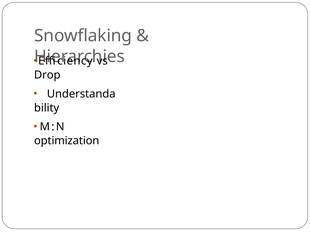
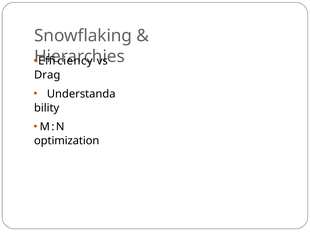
Drop: Drop -> Drag (47, 75)
